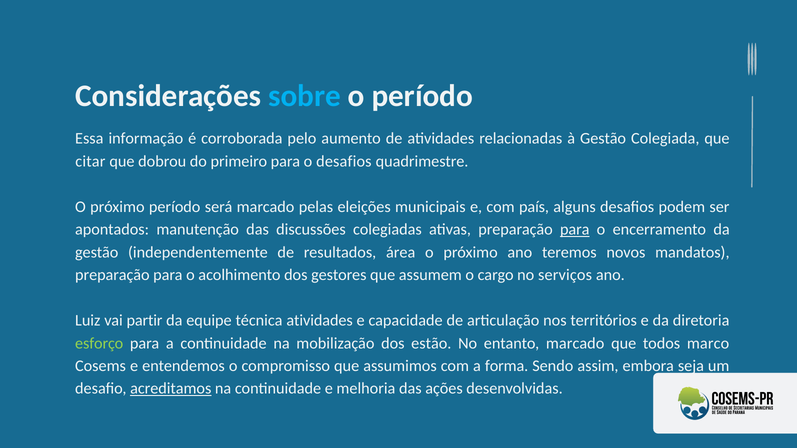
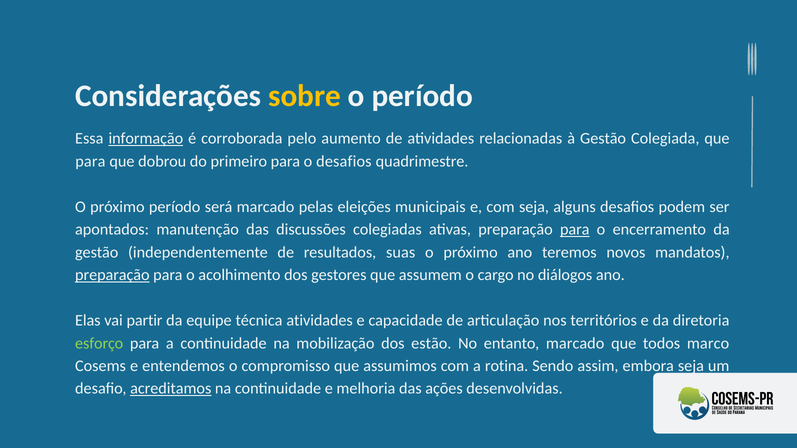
sobre colour: light blue -> yellow (305, 96)
informação underline: none -> present (146, 139)
citar: citar -> para (90, 161)
com país: país -> seja (534, 207)
área: área -> suas (401, 252)
preparação underline: none -> present (112, 275)
serviços: serviços -> diálogos (565, 275)
Luiz: Luiz -> Elas (88, 321)
forma: forma -> rotina (507, 366)
